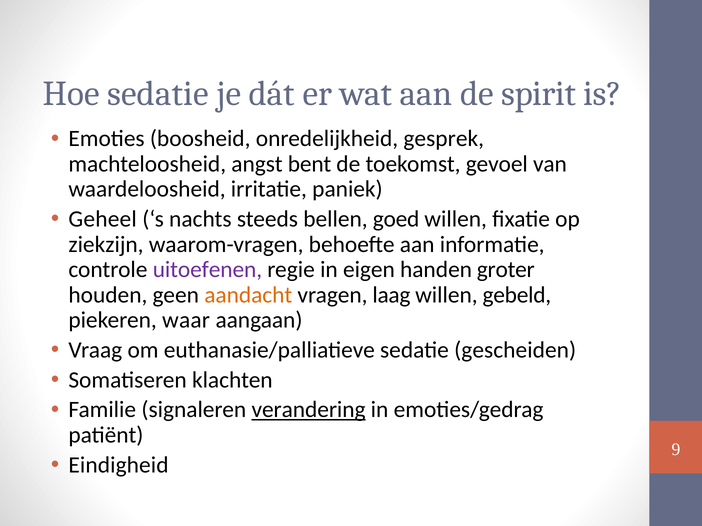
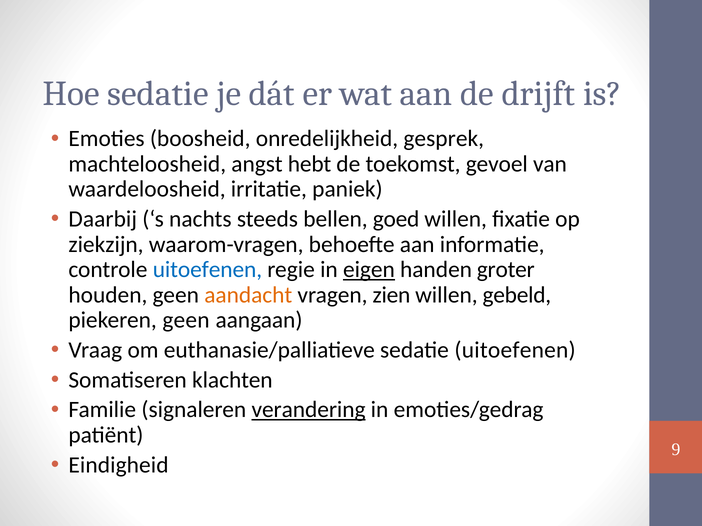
spirit: spirit -> drijft (538, 94)
bent: bent -> hebt (310, 164)
Geheel: Geheel -> Daarbij (103, 219)
uitoefenen colour: purple -> blue (207, 270)
eigen underline: none -> present (369, 270)
laag: laag -> zien (391, 295)
piekeren waar: waar -> geen (186, 320)
sedatie gescheiden: gescheiden -> uitoefenen (515, 350)
